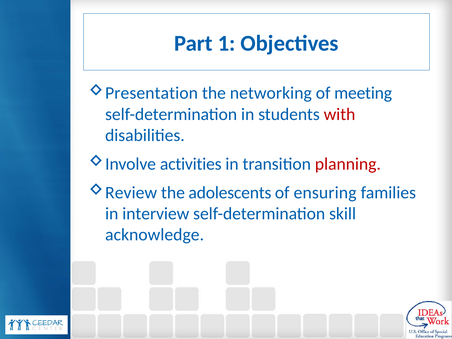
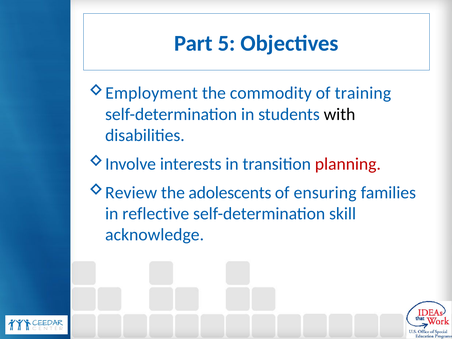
1: 1 -> 5 (227, 43)
Presentation: Presentation -> Employment (152, 93)
networking: networking -> commodity (271, 93)
meeting: meeting -> training (363, 93)
with colour: red -> black (340, 114)
activities: activities -> interests (191, 164)
interview: interview -> reflective (156, 214)
